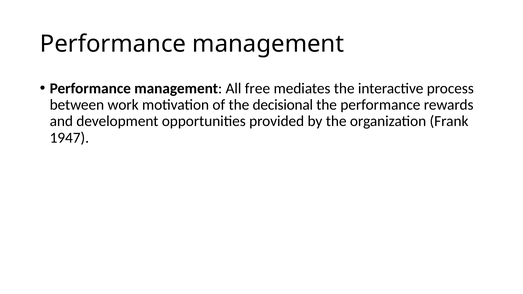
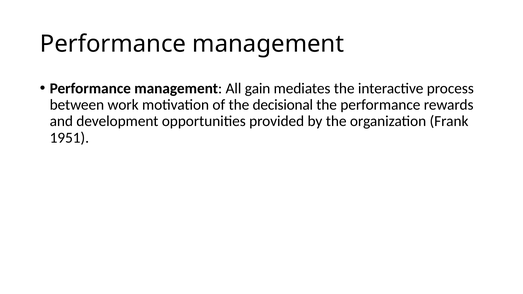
free: free -> gain (258, 88)
1947: 1947 -> 1951 (69, 138)
